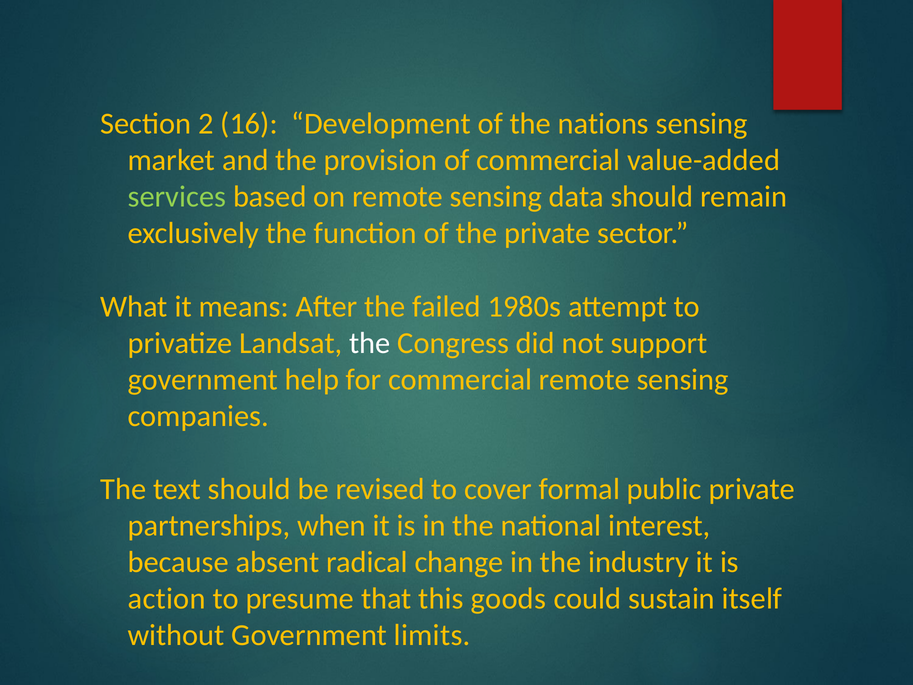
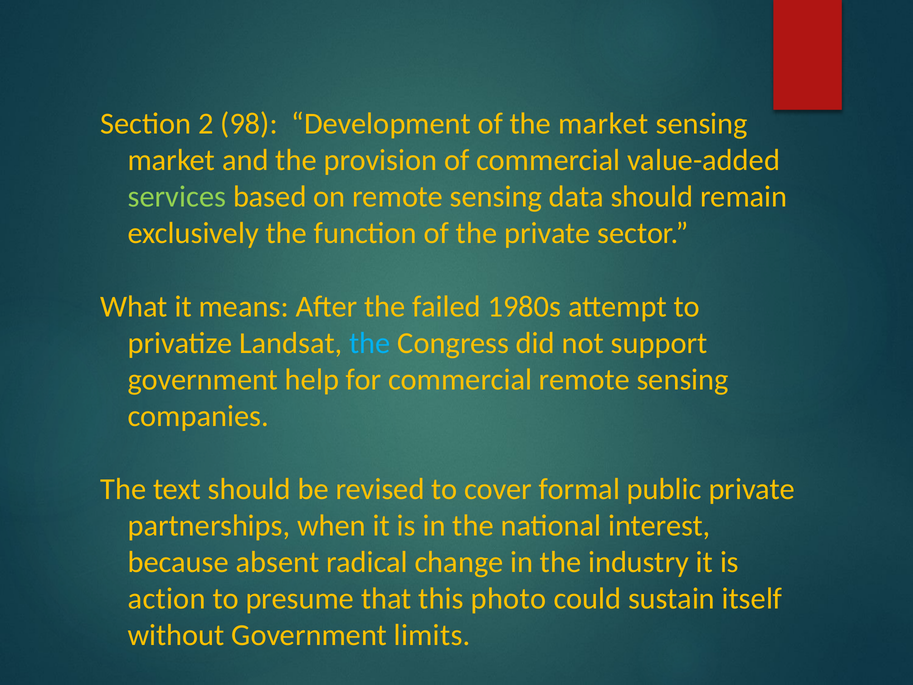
16: 16 -> 98 (249, 124)
the nations: nations -> market (603, 124)
the colour: white -> light blue (370, 343)
goods: goods -> photo (508, 599)
